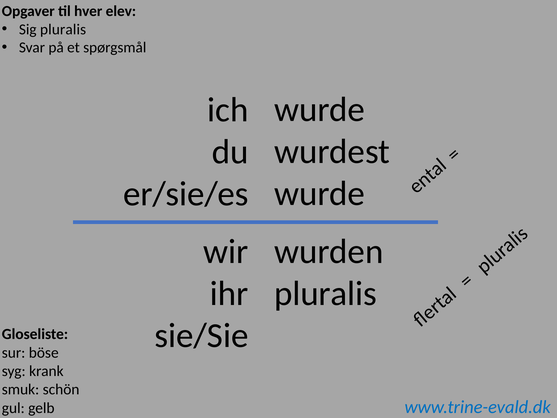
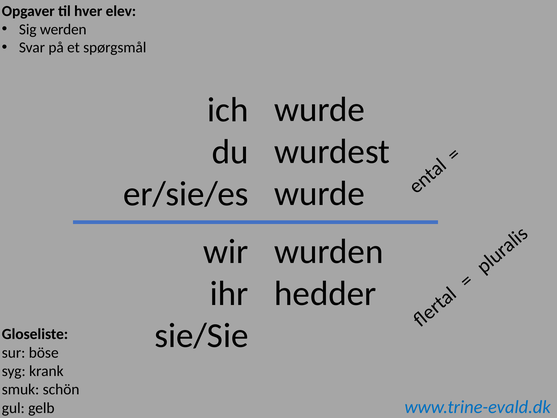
Sig pluralis: pluralis -> werden (63, 29)
pluralis: pluralis -> hedder (325, 293)
